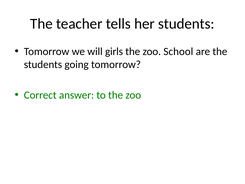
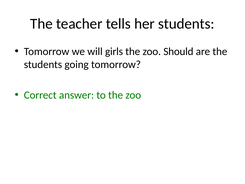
School: School -> Should (178, 51)
